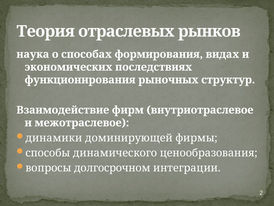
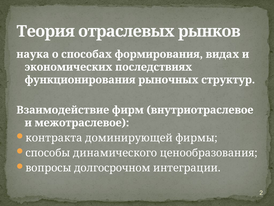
динамики: динамики -> контракта (54, 138)
